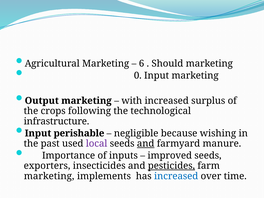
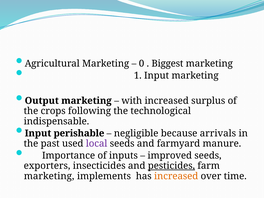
6: 6 -> 0 (142, 64)
Should: Should -> Biggest (167, 64)
0: 0 -> 1 (138, 76)
infrastructure: infrastructure -> indispensable (56, 121)
wishing: wishing -> arrivals (218, 133)
and underline: present -> none (146, 144)
increased colour: blue -> orange (176, 176)
